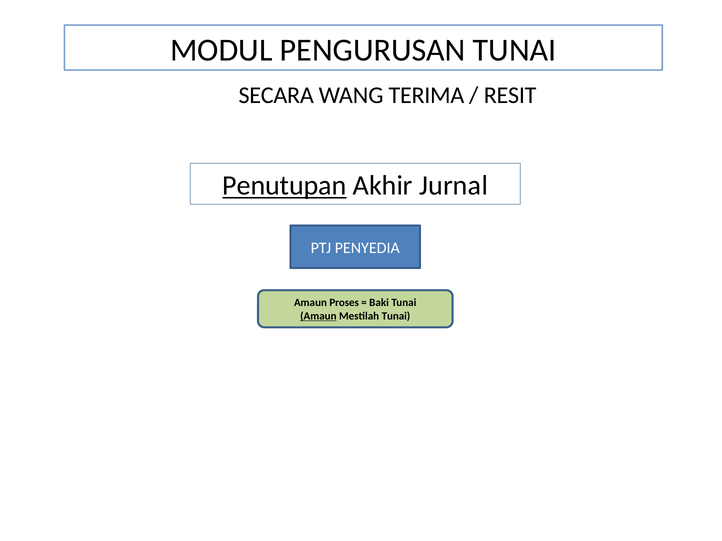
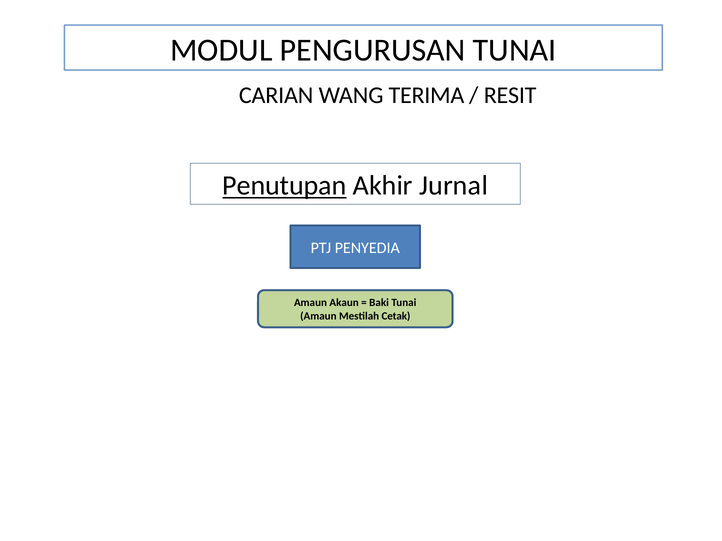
SECARA: SECARA -> CARIAN (276, 95)
Proses: Proses -> Akaun (344, 303)
Amaun underline: present -> none (318, 316)
Mestilah Tunai: Tunai -> Cetak (396, 316)
